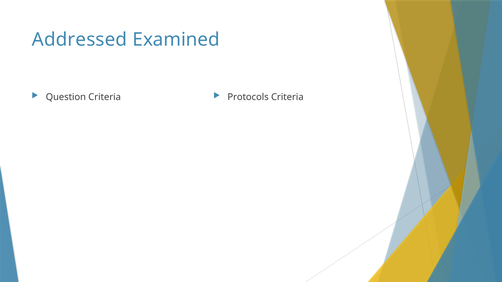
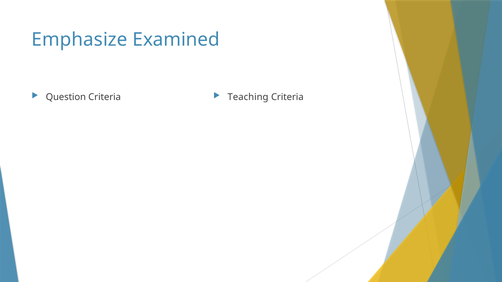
Addressed: Addressed -> Emphasize (80, 40)
Protocols: Protocols -> Teaching (248, 97)
